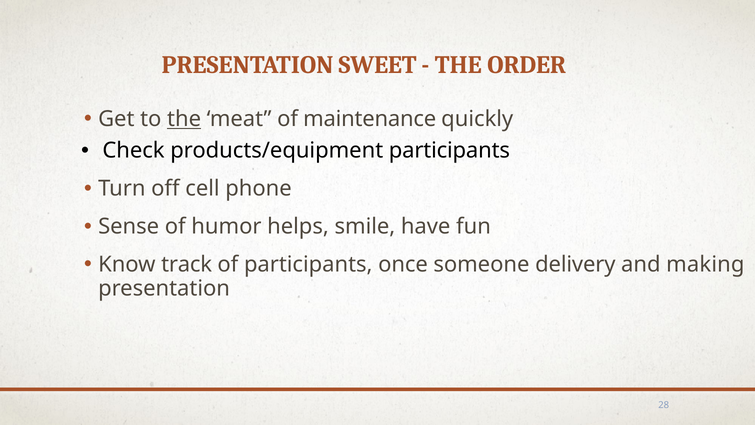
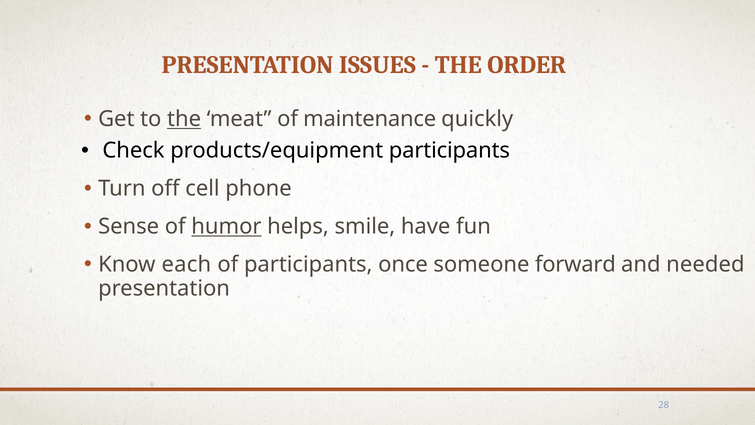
SWEET: SWEET -> ISSUES (377, 65)
humor underline: none -> present (226, 226)
track: track -> each (186, 264)
delivery: delivery -> forward (575, 264)
making: making -> needed (705, 264)
